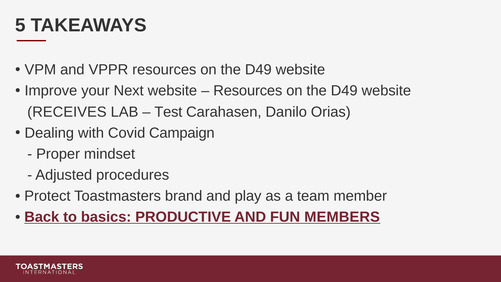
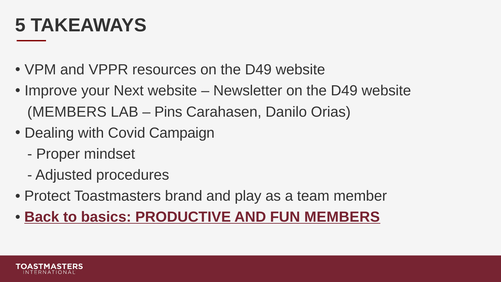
Resources: Resources -> Newsletter (248, 91)
RECEIVES: RECEIVES -> MEMBERS (67, 112)
Test: Test -> Pins (168, 112)
